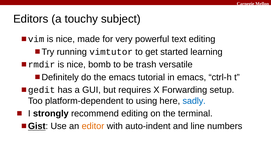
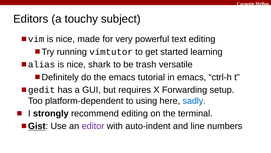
rmdir: rmdir -> alias (42, 64)
bomb: bomb -> shark (99, 64)
editor colour: orange -> purple (93, 126)
